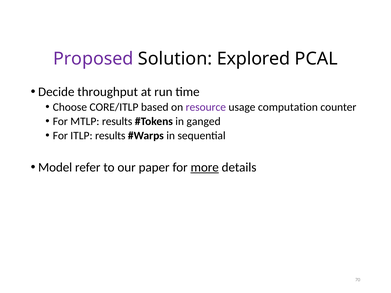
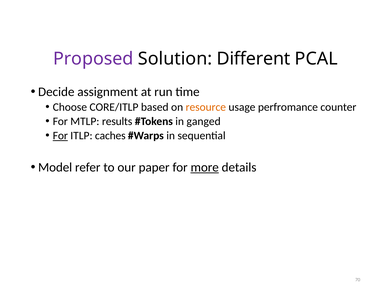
Explored: Explored -> Different (254, 59)
throughput: throughput -> assignment (108, 92)
resource colour: purple -> orange (206, 107)
computation: computation -> perfromance (288, 107)
For underline: none -> present (60, 136)
ITLP results: results -> caches (110, 136)
